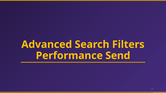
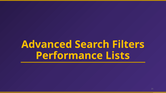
Send: Send -> Lists (118, 56)
